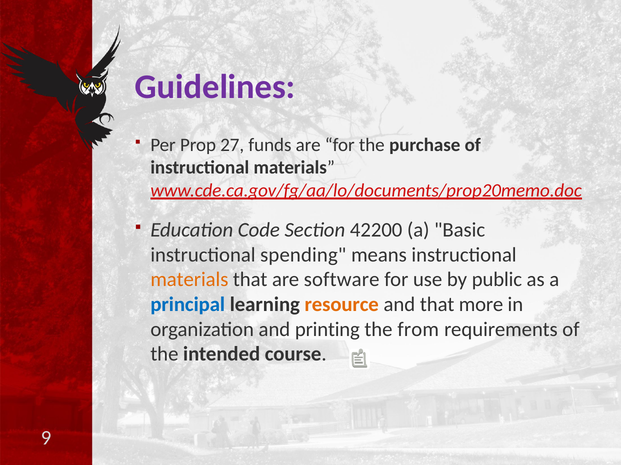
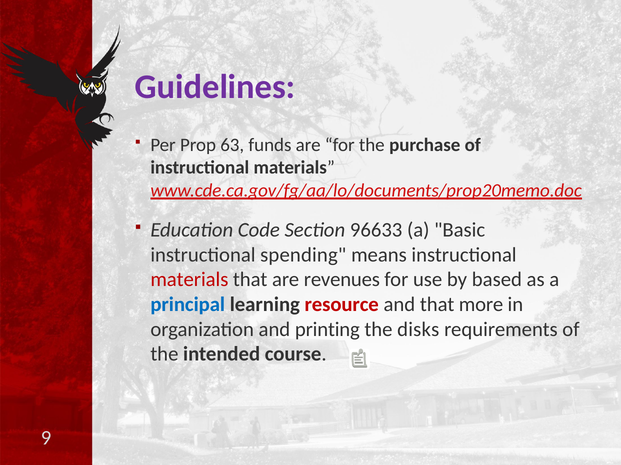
27: 27 -> 63 (232, 145)
42200: 42200 -> 96633 (376, 230)
materials colour: orange -> red (189, 280)
software: software -> revenues (342, 280)
public: public -> based (497, 280)
resource colour: orange -> red (342, 305)
from: from -> disks (418, 330)
